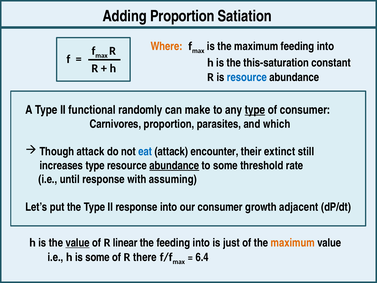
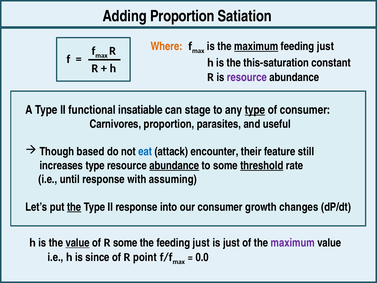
maximum underline: none -> present (256, 46)
into: into -> just (325, 46)
resource colour: blue -> purple (247, 77)
randomly: randomly -> insatiable (140, 110)
make: make -> stage (198, 110)
which: which -> useful (277, 124)
attack: attack -> based (90, 152)
extinct: extinct -> feature (280, 152)
threshold underline: none -> present (262, 165)
the underline: none -> present (74, 207)
adjacent: adjacent -> changes (299, 207)
R linear: linear -> some (125, 243)
the feeding into: into -> just (201, 243)
maximum colour: orange -> purple (293, 243)
is some: some -> since (97, 257)
there: there -> point (145, 257)
6.4: 6.4 -> 0.0 (202, 257)
